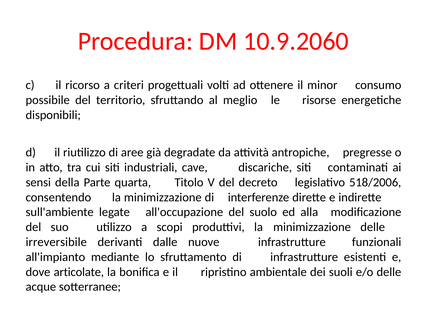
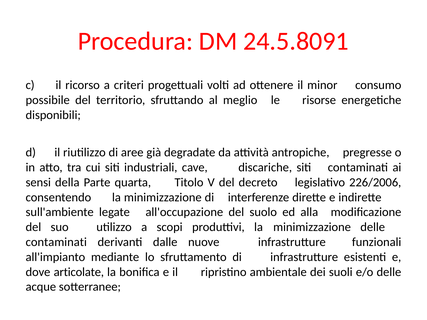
10.9.2060: 10.9.2060 -> 24.5.8091 (296, 41)
518/2006: 518/2006 -> 226/2006 (375, 182)
irreversibile: irreversibile -> contaminati (56, 242)
